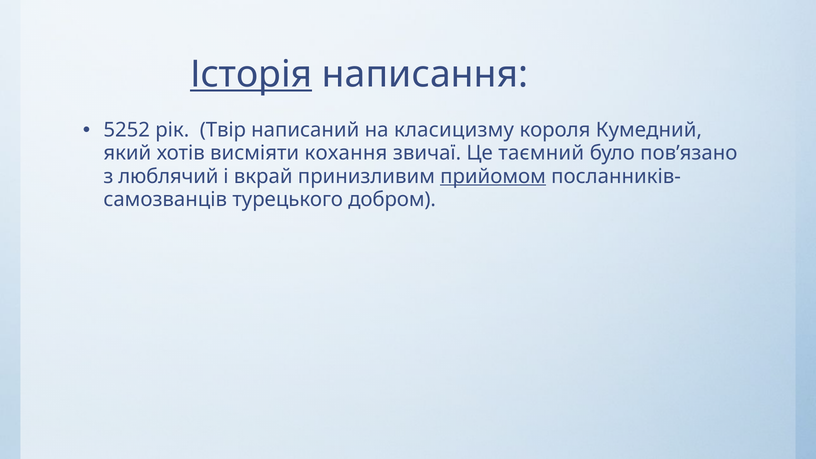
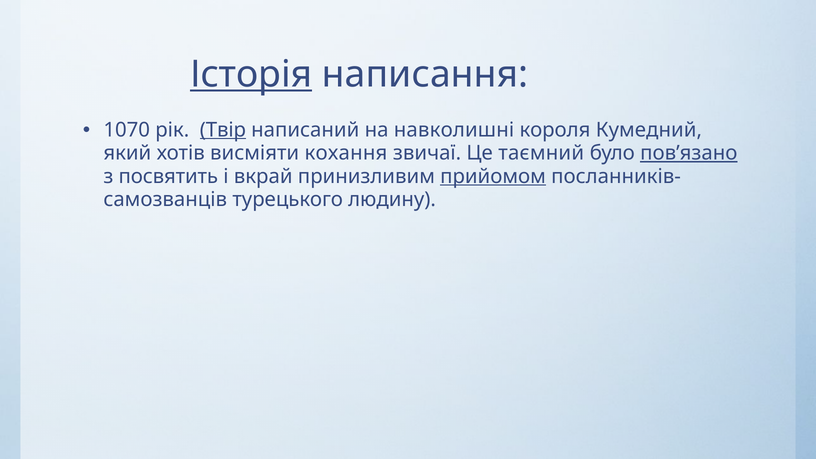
5252: 5252 -> 1070 (127, 130)
Твір underline: none -> present (223, 130)
класицизму: класицизму -> навколишні (454, 130)
пов’язано underline: none -> present (689, 153)
люблячий: люблячий -> посвятить (168, 176)
добром: добром -> людину (392, 200)
